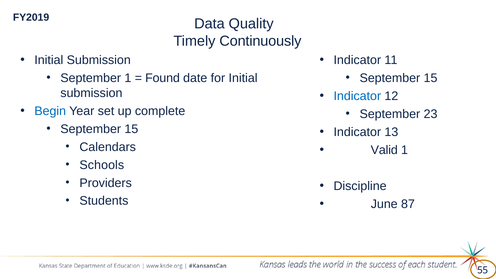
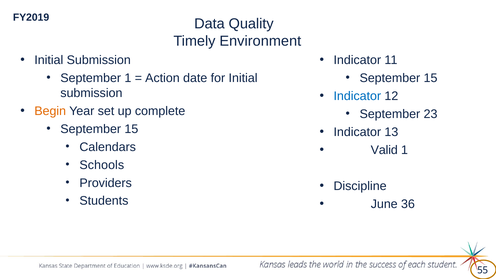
Continuously: Continuously -> Environment (260, 41)
Found: Found -> Action (162, 78)
Begin colour: blue -> orange (50, 111)
87: 87 -> 36 (408, 204)
